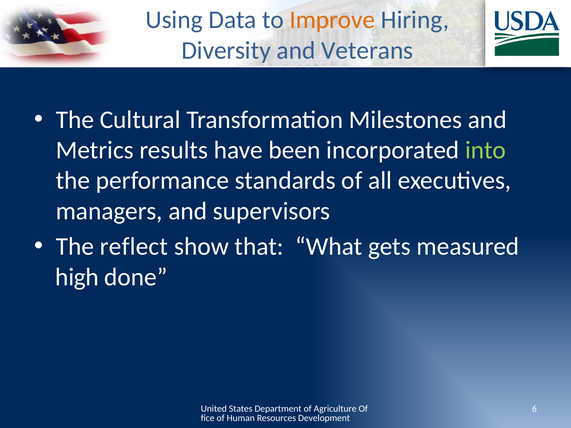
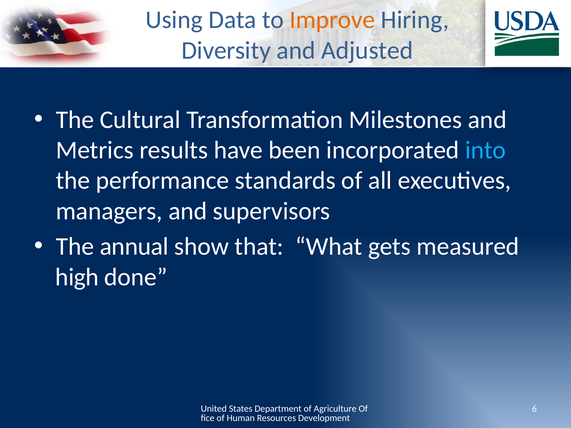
Veterans: Veterans -> Adjusted (367, 50)
into colour: light green -> light blue (485, 150)
reflect: reflect -> annual (134, 247)
